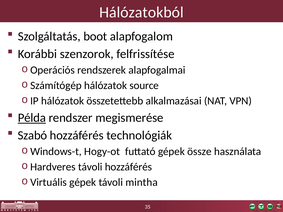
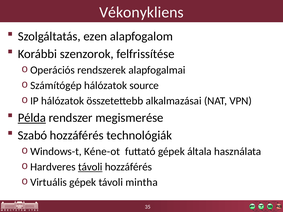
Hálózatokból: Hálózatokból -> Vékonykliens (141, 12)
boot: boot -> ezen (95, 36)
Hogy-ot: Hogy-ot -> Kéne-ot (102, 152)
össze: össze -> általa (199, 152)
távoli underline: none -> present (90, 167)
